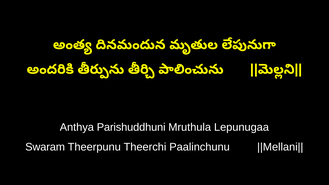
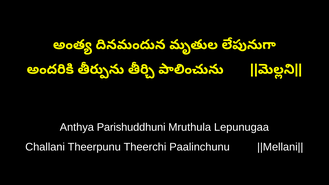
Swaram: Swaram -> Challani (45, 147)
